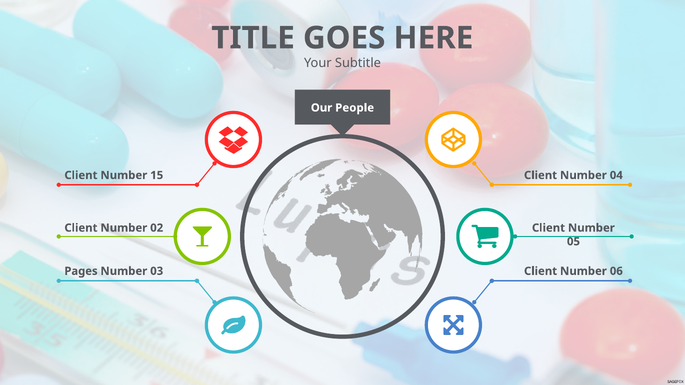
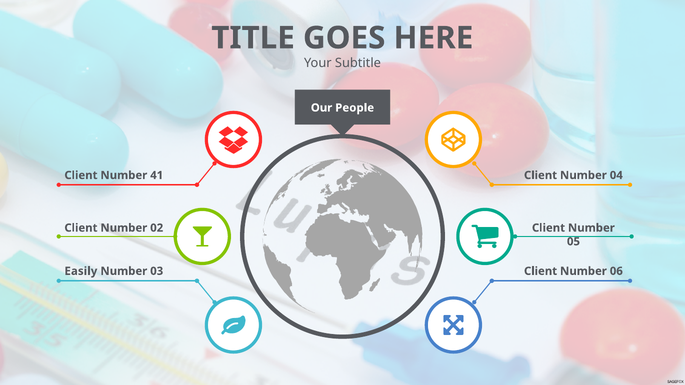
15: 15 -> 41 (157, 175)
Pages: Pages -> Easily (81, 271)
